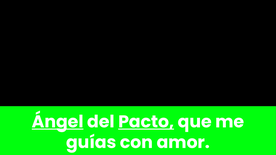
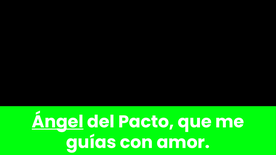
Pacto underline: present -> none (146, 122)
